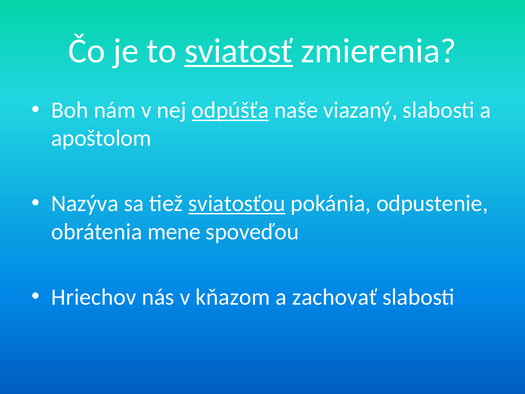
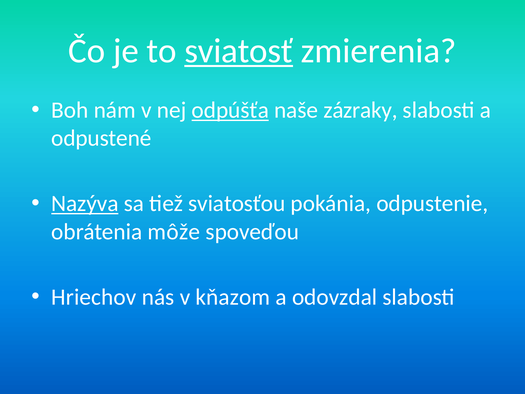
viazaný: viazaný -> zázraky (361, 110)
apoštolom: apoštolom -> odpustené (101, 138)
Nazýva underline: none -> present (85, 203)
sviatosťou underline: present -> none (237, 203)
mene: mene -> môže (174, 232)
zachovať: zachovať -> odovzdal (335, 297)
